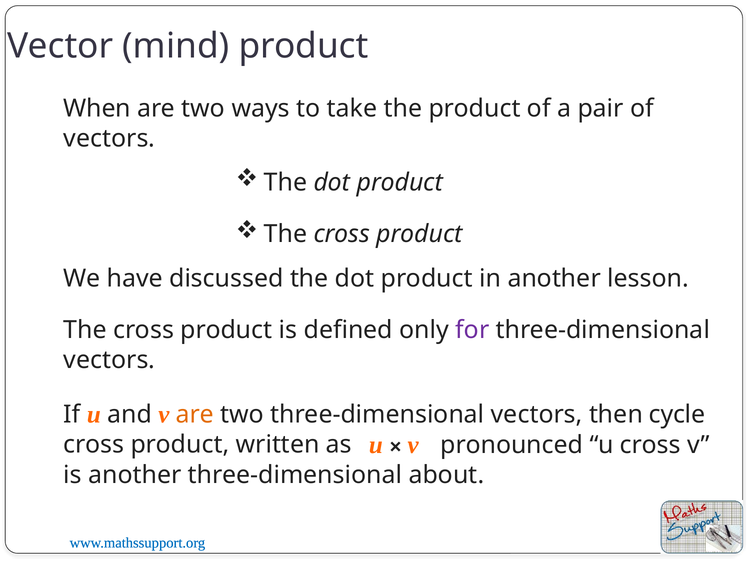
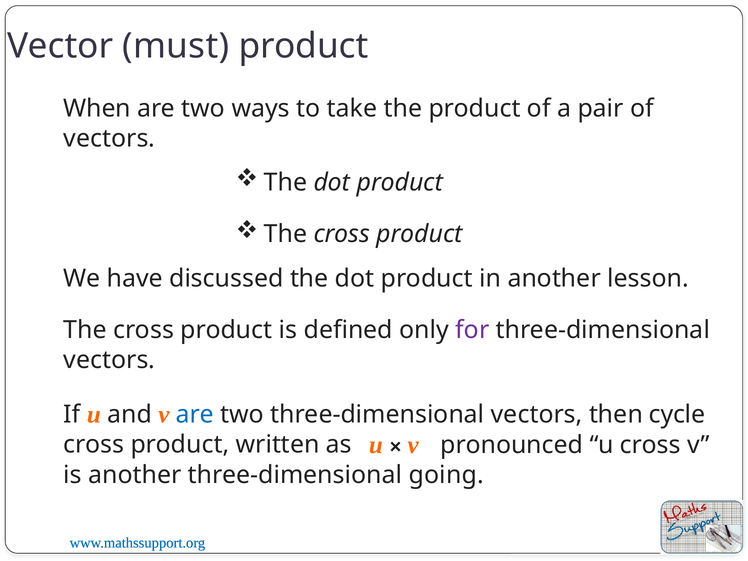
mind: mind -> must (176, 46)
are colour: orange -> blue (195, 415)
about: about -> going (446, 475)
